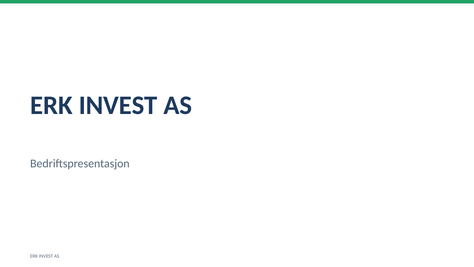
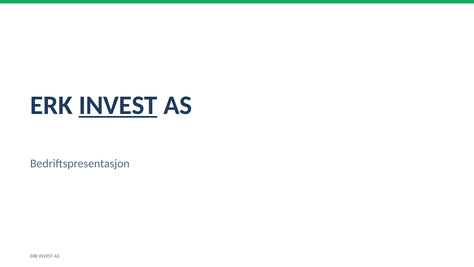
INVEST underline: none -> present (118, 105)
